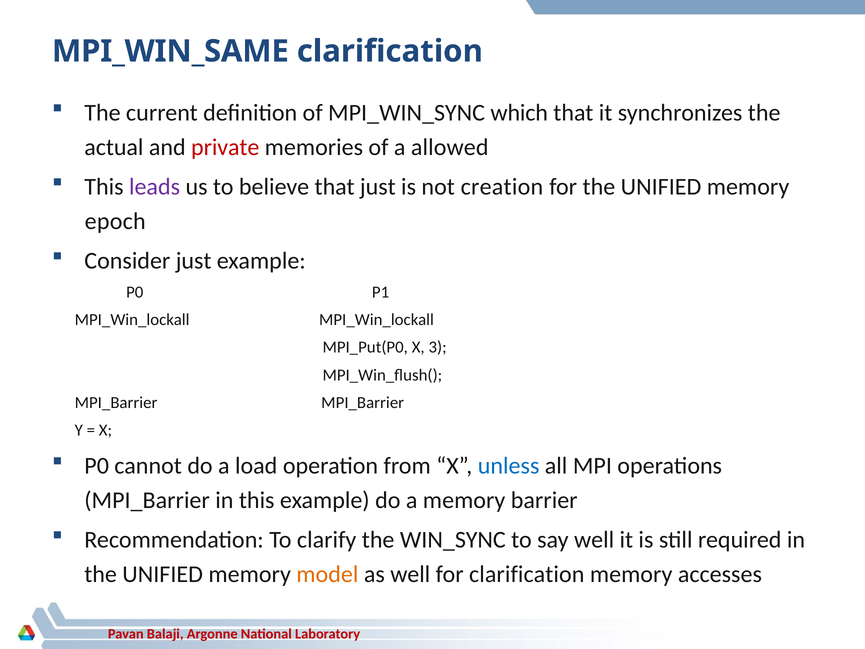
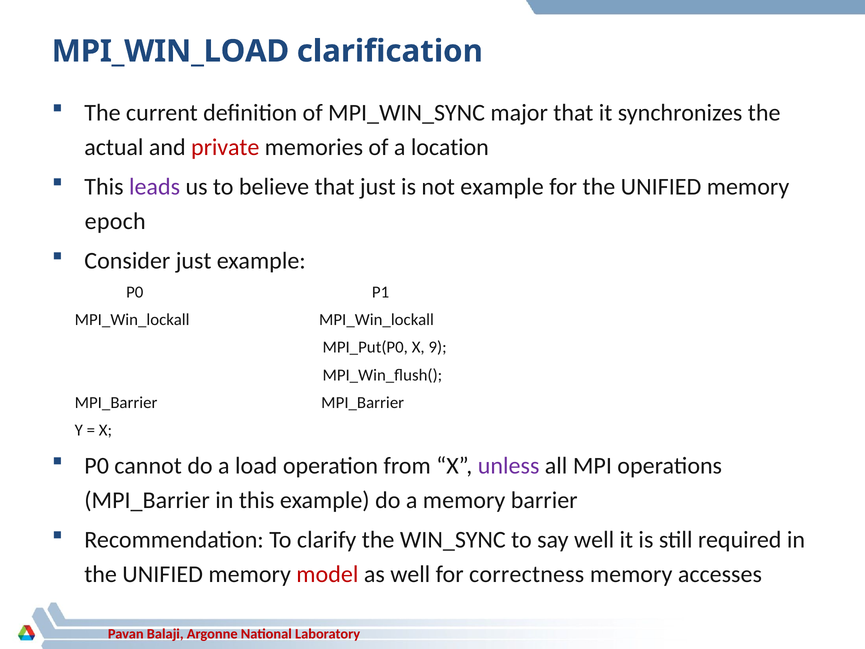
MPI_WIN_SAME: MPI_WIN_SAME -> MPI_WIN_LOAD (170, 51)
which: which -> major (519, 113)
allowed: allowed -> location (450, 147)
not creation: creation -> example (502, 187)
3: 3 -> 9 (438, 347)
unless colour: blue -> purple (509, 466)
model colour: orange -> red (327, 574)
for clarification: clarification -> correctness (527, 574)
